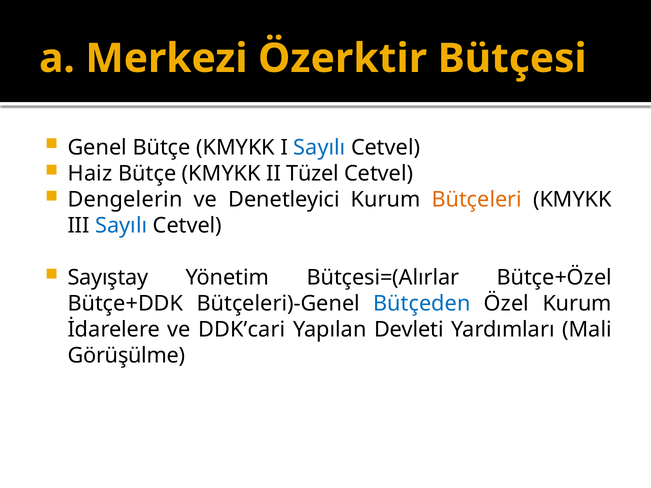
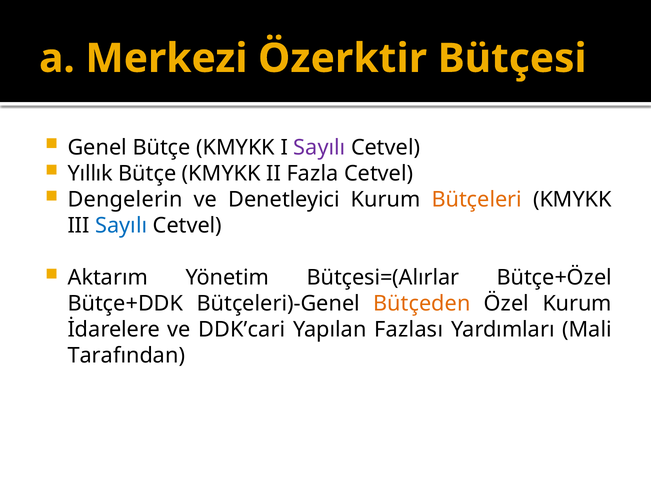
Sayılı colour: blue -> purple (319, 147)
Haiz: Haiz -> Yıllık (90, 173)
Tüzel: Tüzel -> Fazla (313, 173)
Sayıştay: Sayıştay -> Aktarım (108, 278)
Bütçeden colour: blue -> orange (422, 304)
Devleti: Devleti -> Fazlası (409, 330)
Görüşülme: Görüşülme -> Tarafından (126, 356)
